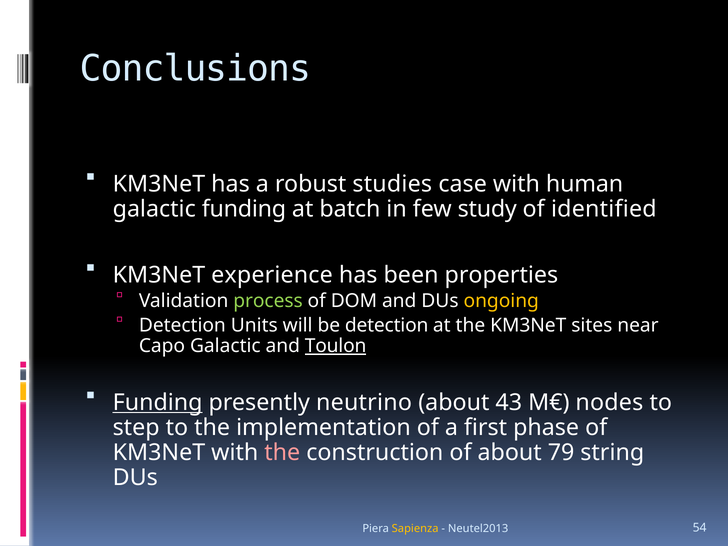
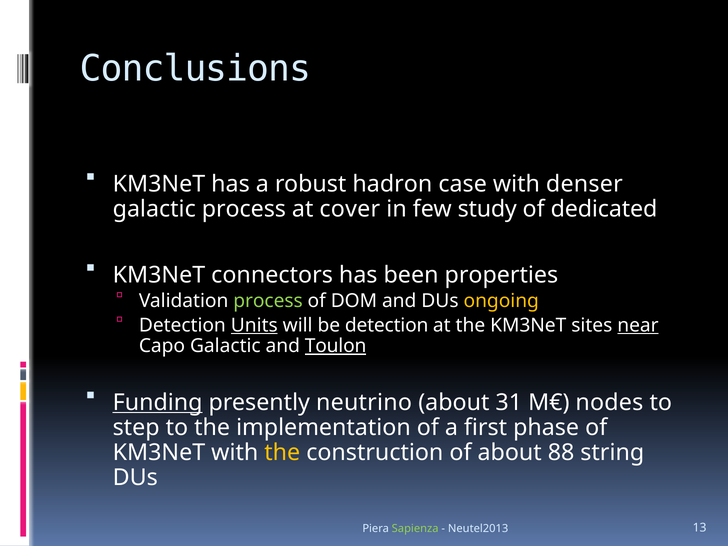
studies: studies -> hadron (392, 184)
human: human -> denser (584, 184)
galactic funding: funding -> process (244, 209)
batch: batch -> cover (350, 209)
identified: identified -> dedicated (604, 209)
experience: experience -> connectors (272, 275)
Units underline: none -> present (254, 325)
near underline: none -> present (638, 325)
43: 43 -> 31 (509, 402)
the colour: pink -> yellow (282, 453)
79: 79 -> 88 (561, 453)
Sapienza colour: yellow -> light green (415, 529)
54: 54 -> 13 (700, 528)
